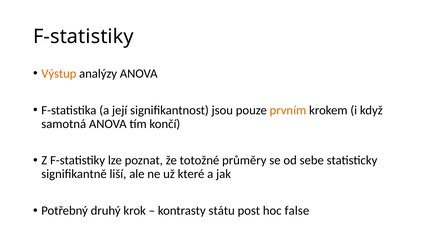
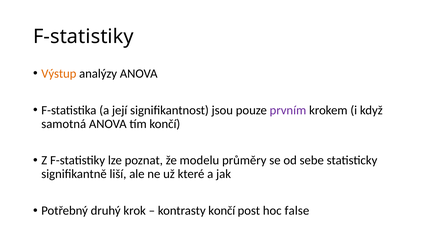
prvním colour: orange -> purple (288, 110)
totožné: totožné -> modelu (199, 160)
kontrasty státu: státu -> končí (222, 210)
